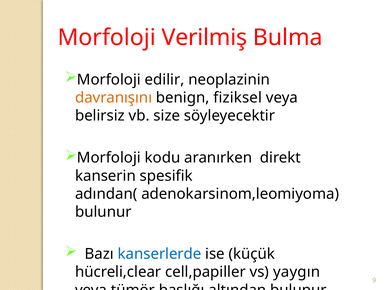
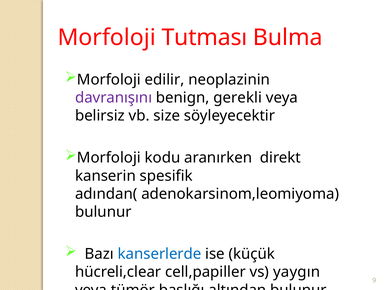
Verilmiş: Verilmiş -> Tutması (204, 37)
davranışını colour: orange -> purple (114, 98)
fiziksel: fiziksel -> gerekli (238, 98)
